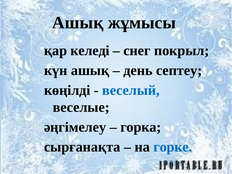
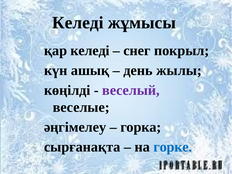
Ашық: Ашық -> Келеді (78, 23)
септеу: септеу -> жылы (179, 70)
веселый colour: blue -> purple (131, 90)
